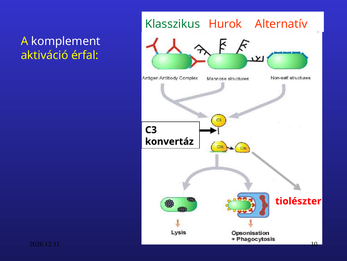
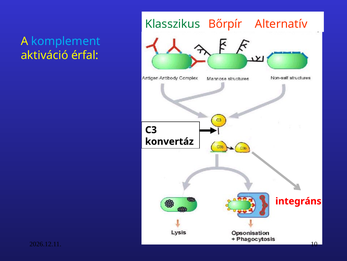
Hurok: Hurok -> Bőrpír (225, 24)
komplement colour: white -> light blue (66, 41)
tiolészter: tiolészter -> integráns (298, 201)
